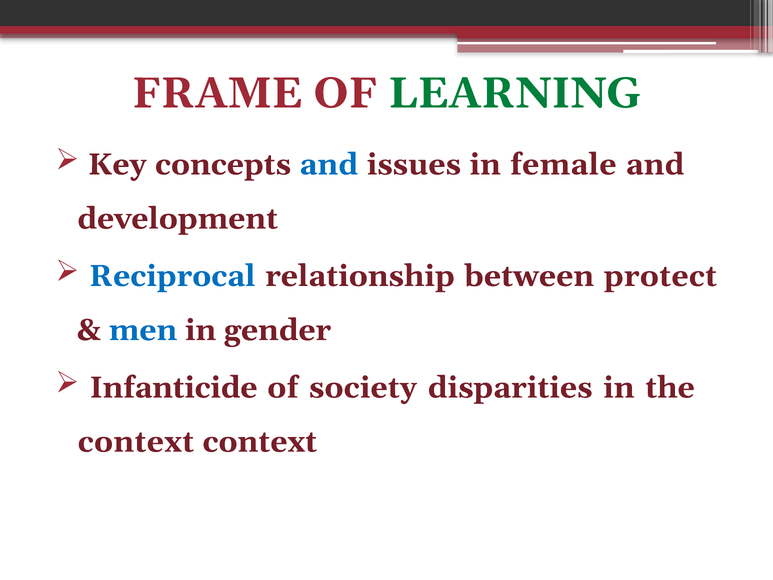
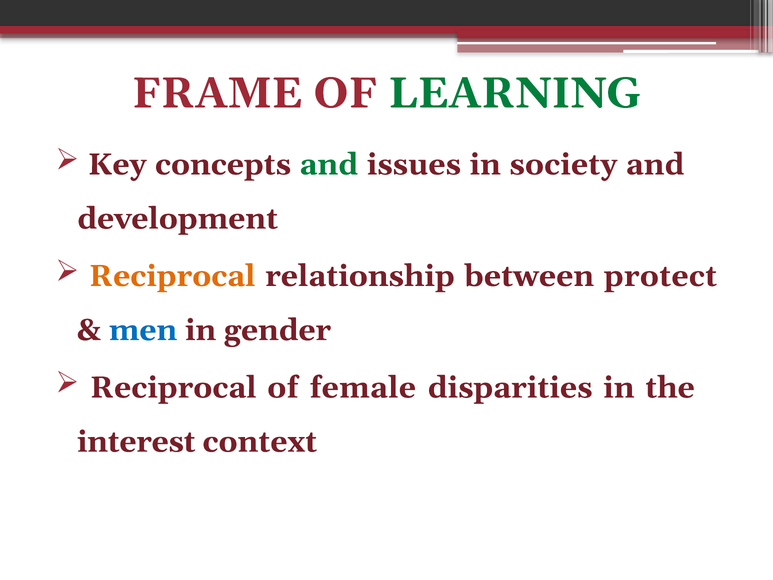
and colour: blue -> green (329, 164)
female: female -> society (563, 164)
Reciprocal colour: blue -> orange (172, 276)
Infanticide: Infanticide -> Reciprocal (173, 387)
society: society -> female (363, 387)
context: context -> interest (136, 442)
